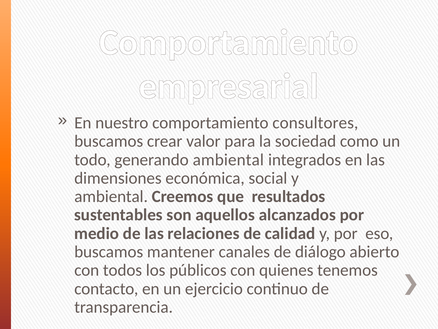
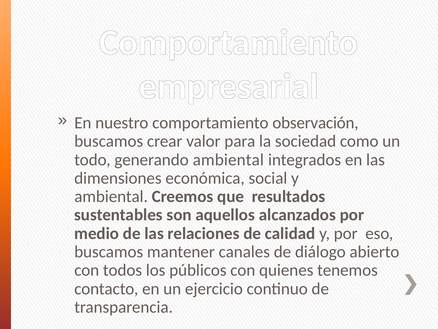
consultores: consultores -> observación (315, 123)
